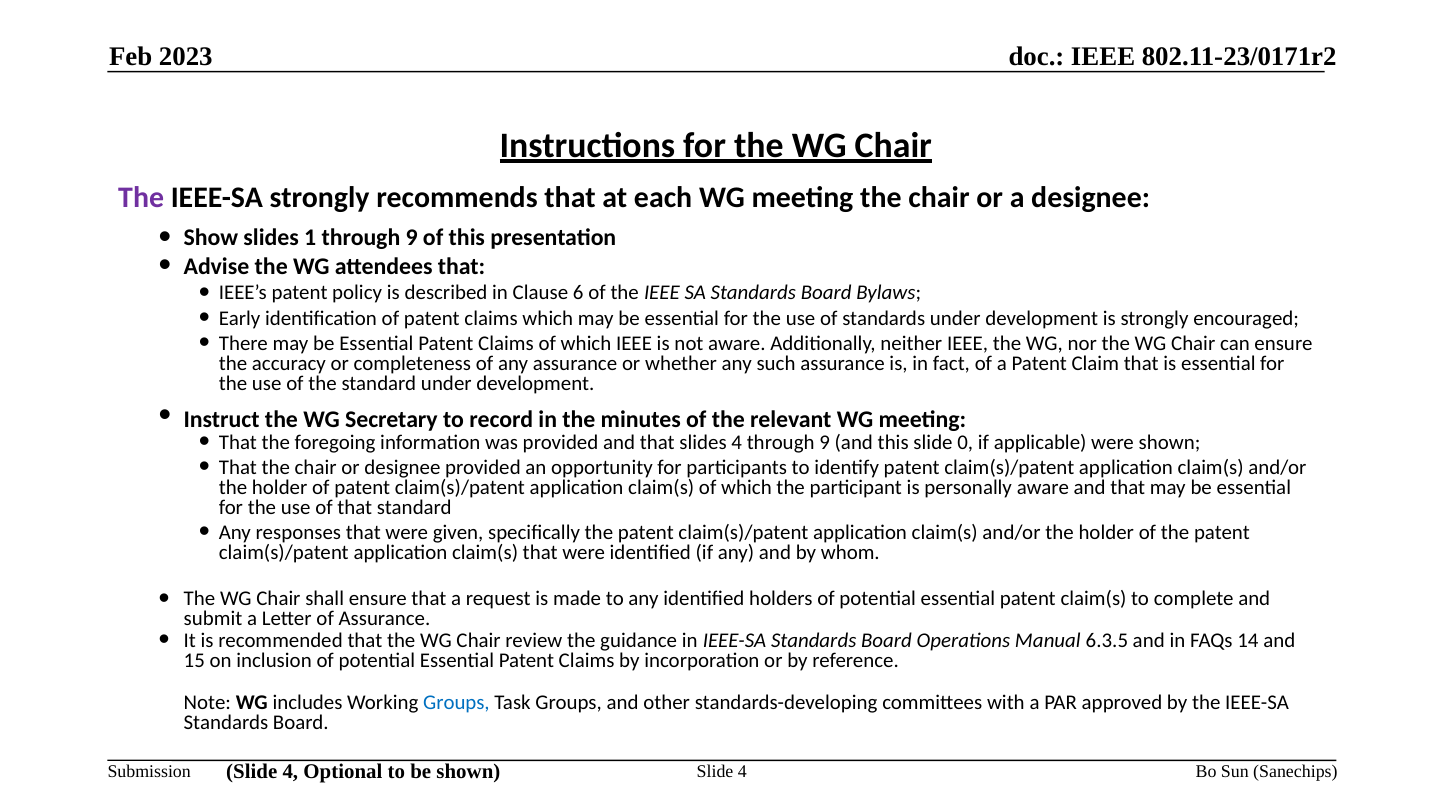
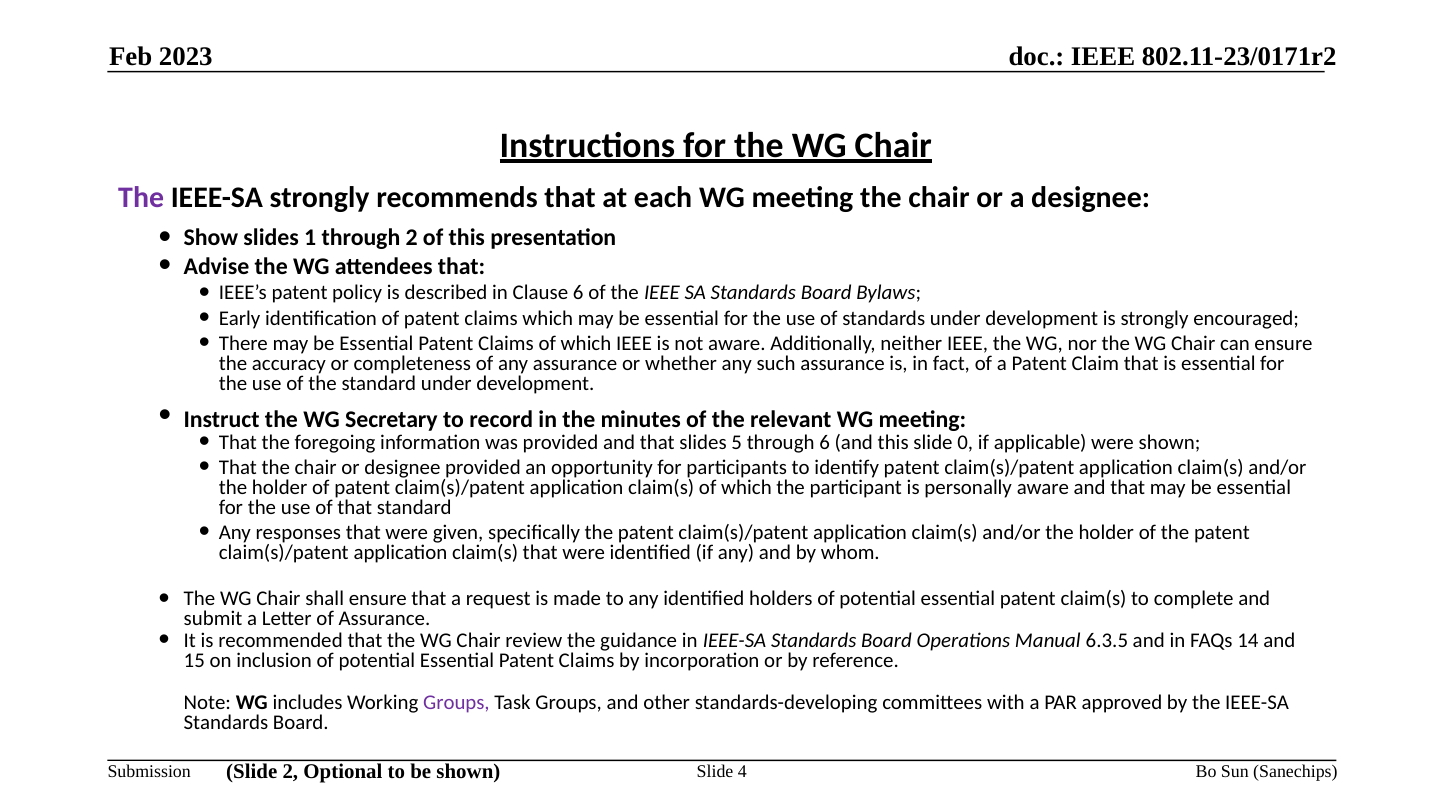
1 through 9: 9 -> 2 (412, 238)
slides 4: 4 -> 5 (737, 443)
9: 9 -> 6 (825, 443)
Groups colour: blue -> purple (456, 703)
4: 4 -> 2 (290, 773)
